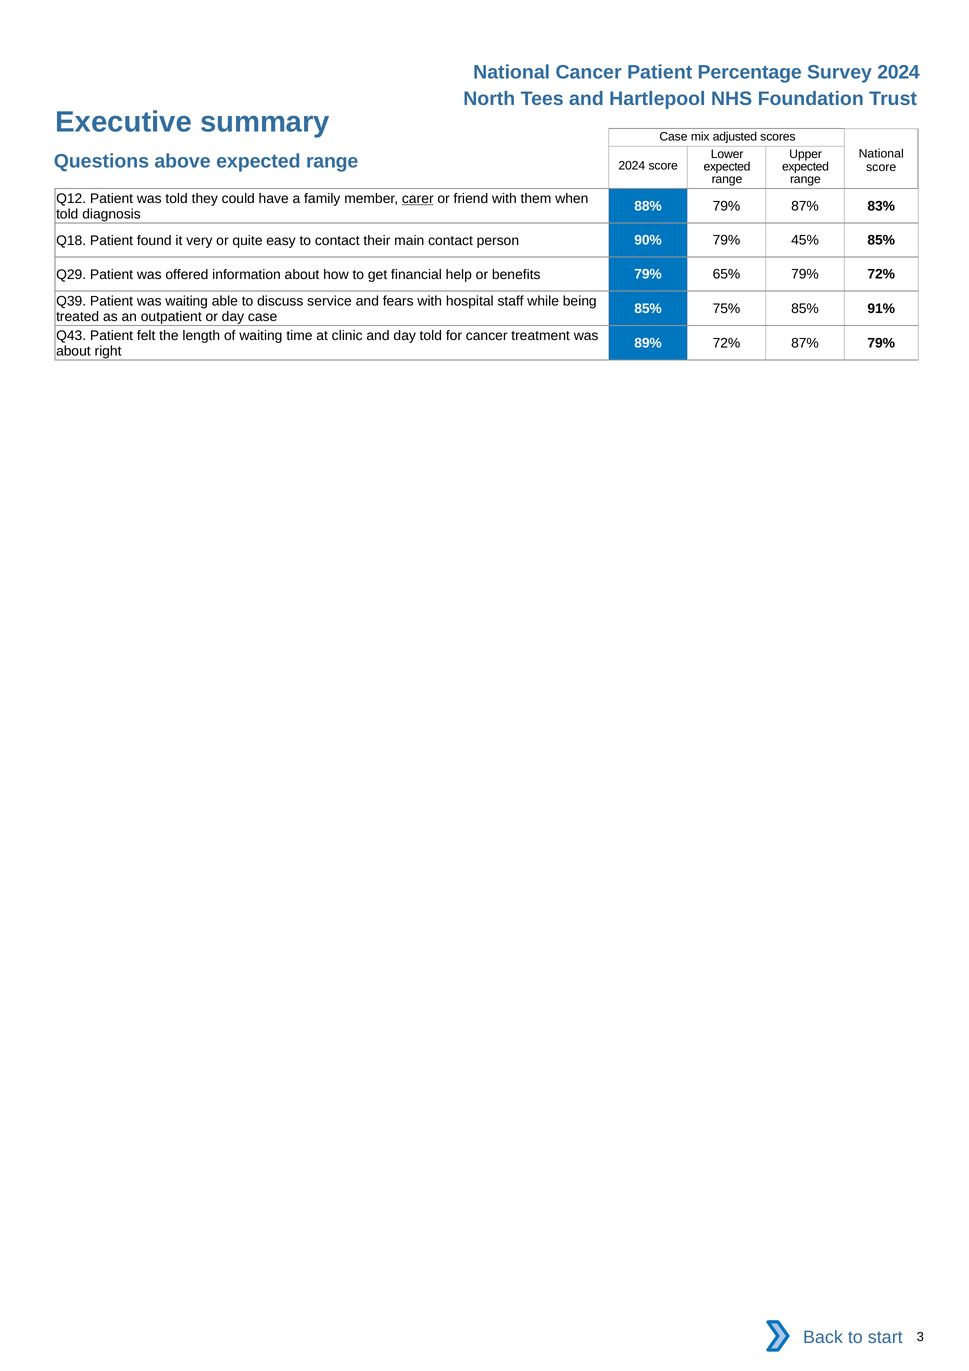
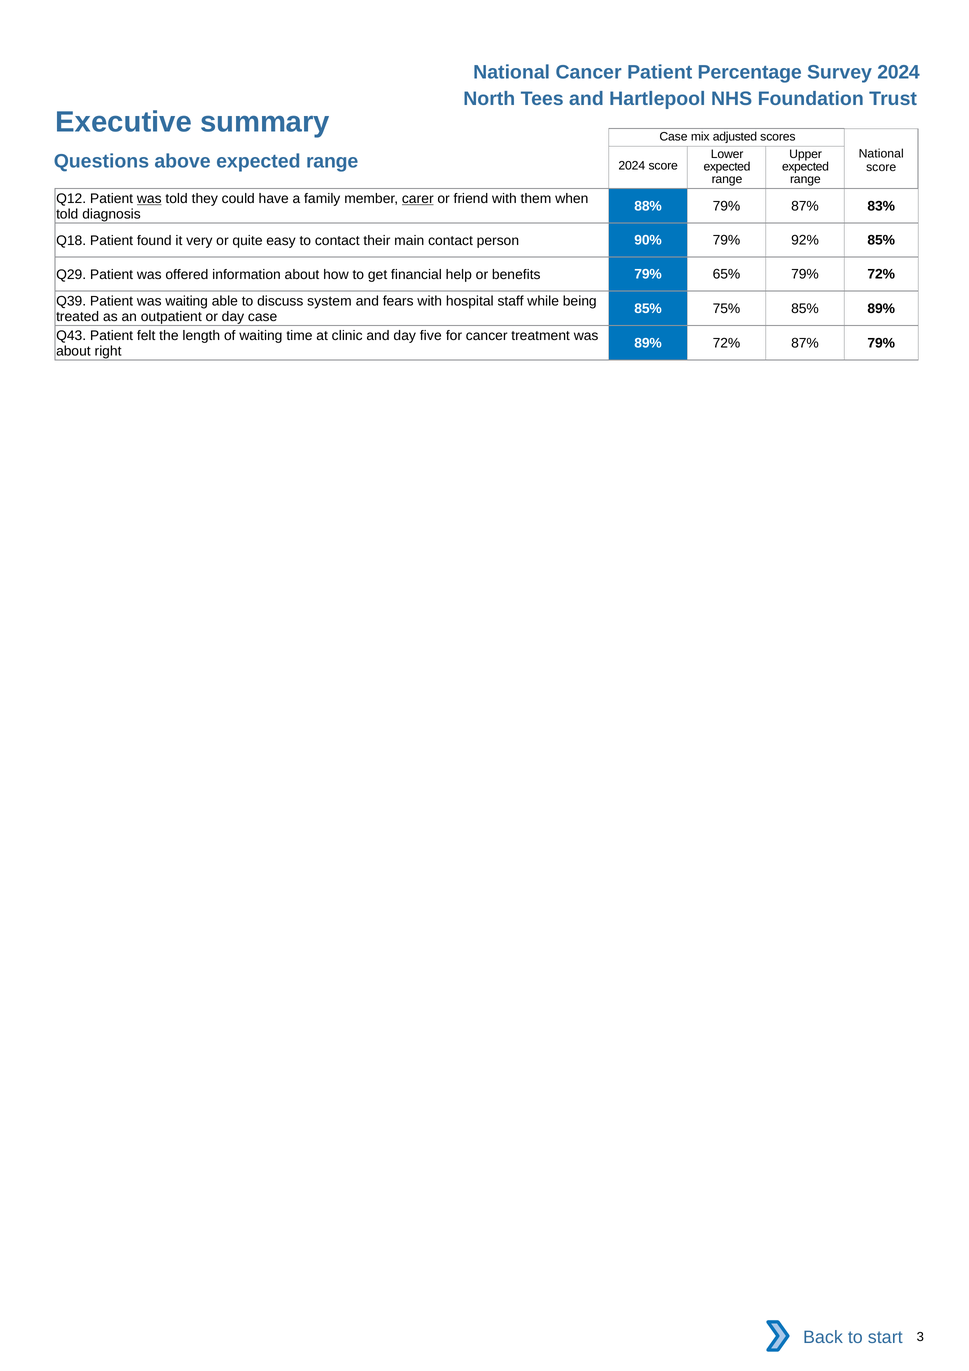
was underline: none -> present (149, 199)
45%: 45% -> 92% (805, 240)
service: service -> system (329, 301)
85% 91%: 91% -> 89% (881, 309)
day told: told -> five (431, 336)
